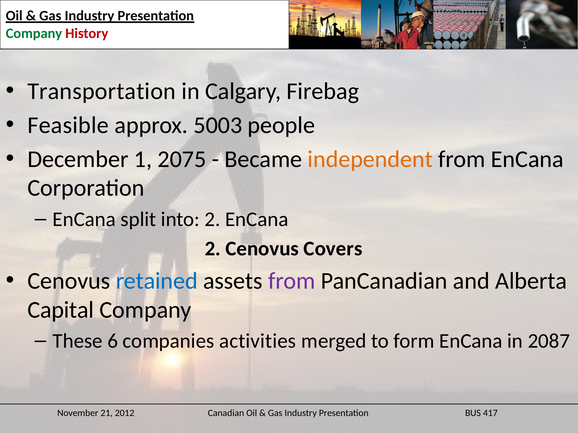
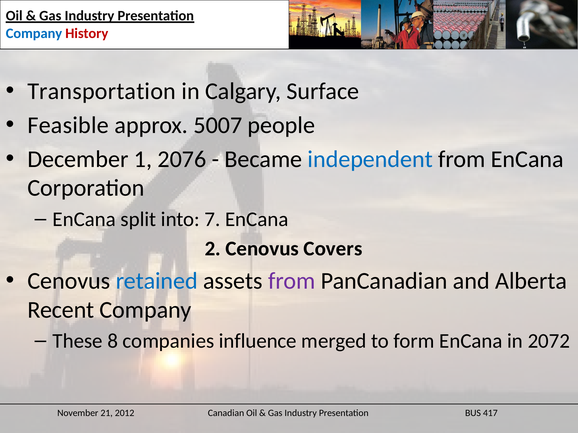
Company colour: green -> blue (34, 34)
Firebag: Firebag -> Surface (323, 91)
5003: 5003 -> 5007 (218, 125)
2075: 2075 -> 2076 (182, 159)
independent colour: orange -> blue (370, 159)
into 2: 2 -> 7 (213, 219)
Capital: Capital -> Recent (61, 310)
6: 6 -> 8 (113, 341)
activities: activities -> influence (258, 341)
2087: 2087 -> 2072 (549, 341)
